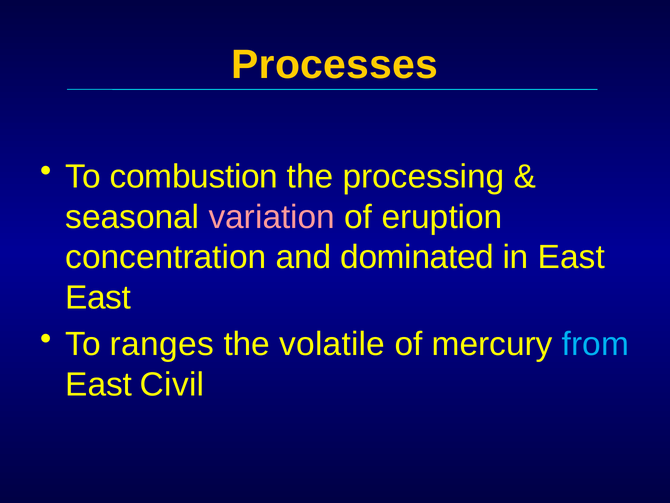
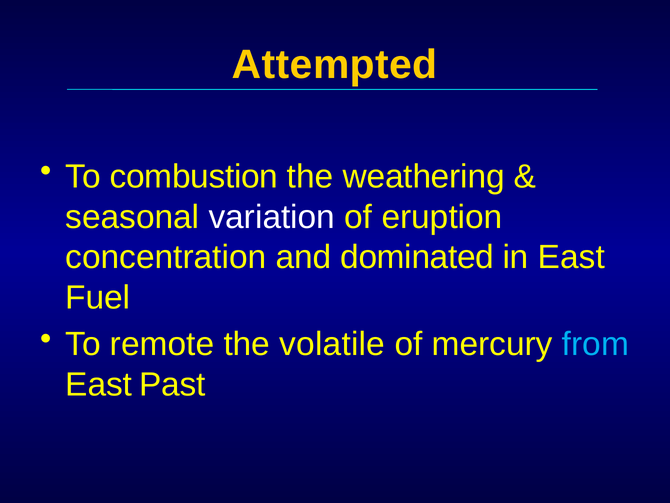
Processes: Processes -> Attempted (335, 65)
processing: processing -> weathering (424, 177)
variation colour: pink -> white (272, 217)
East: East -> Fuel (98, 297)
ranges: ranges -> remote (162, 344)
Civil: Civil -> Past (172, 384)
